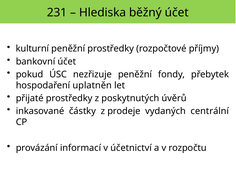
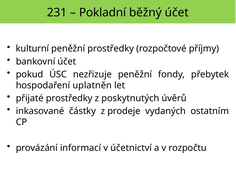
Hlediska: Hlediska -> Pokladní (103, 12)
centrální: centrální -> ostatním (210, 111)
